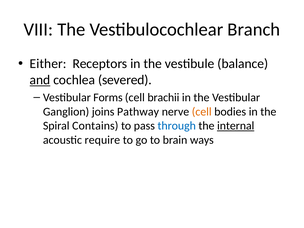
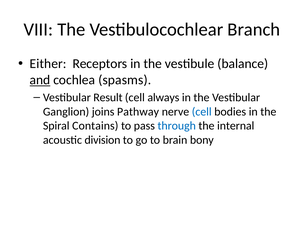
severed: severed -> spasms (125, 80)
Forms: Forms -> Result (108, 97)
brachii: brachii -> always (163, 97)
cell colour: orange -> blue (202, 112)
internal underline: present -> none (236, 126)
require: require -> division (102, 140)
ways: ways -> bony (202, 140)
